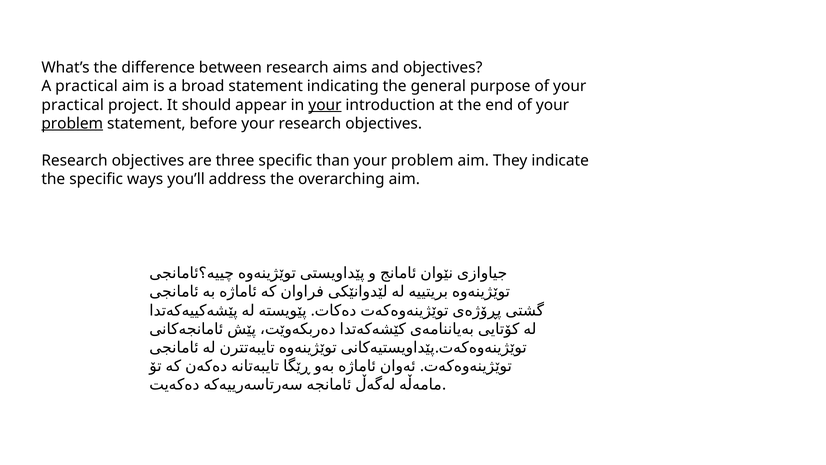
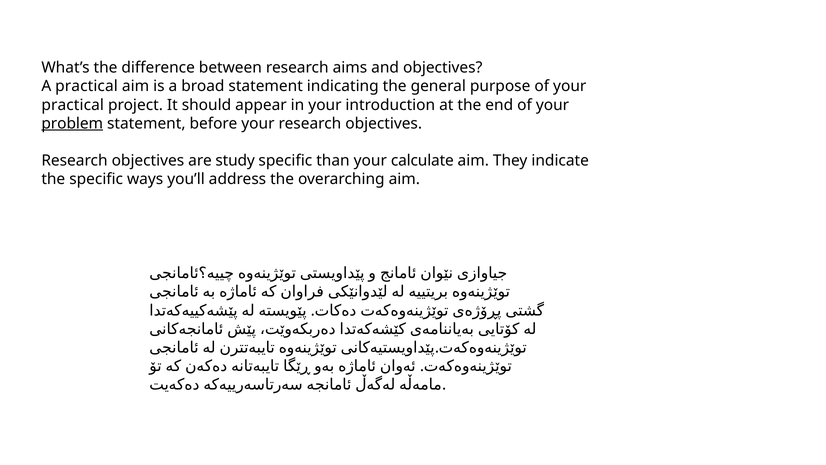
your underline: present -> none (325, 105)
three: three -> study (235, 161)
than your problem: problem -> calculate (422, 161)
